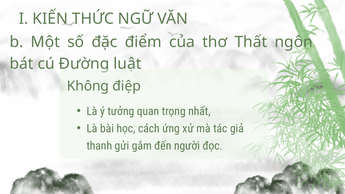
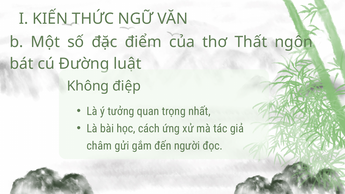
thanh: thanh -> châm (99, 146)
